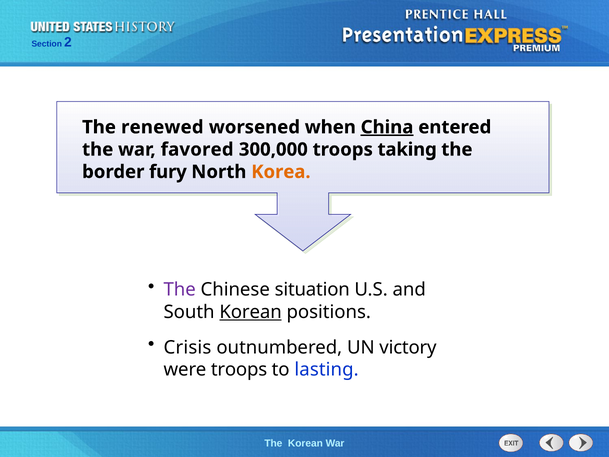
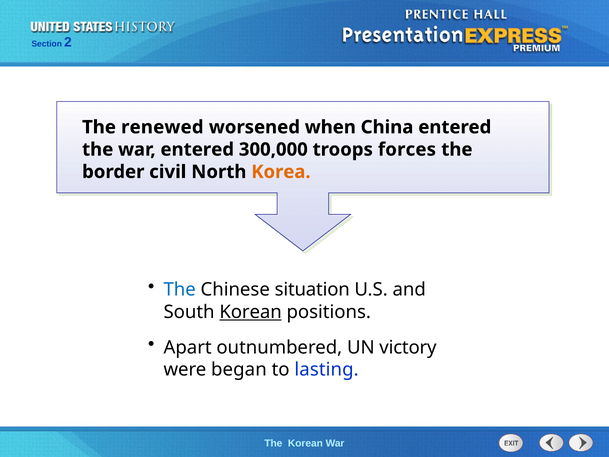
China underline: present -> none (387, 127)
war favored: favored -> entered (197, 149)
taking: taking -> forces (407, 149)
fury: fury -> civil (168, 172)
The colour: purple -> blue (180, 290)
Crisis: Crisis -> Apart (188, 347)
were troops: troops -> began (239, 369)
